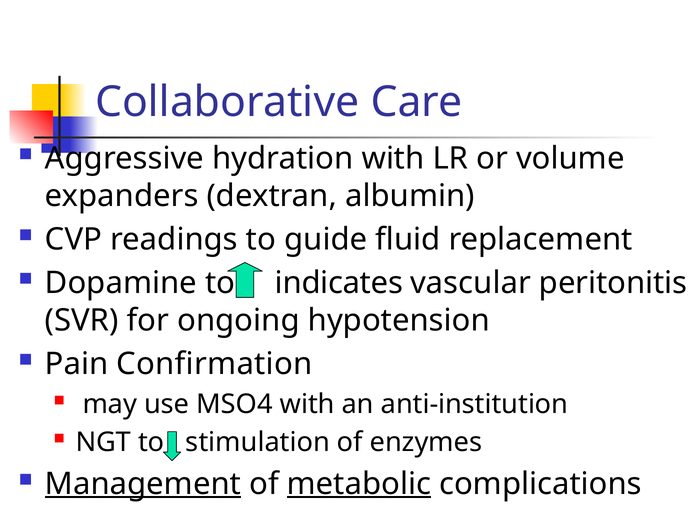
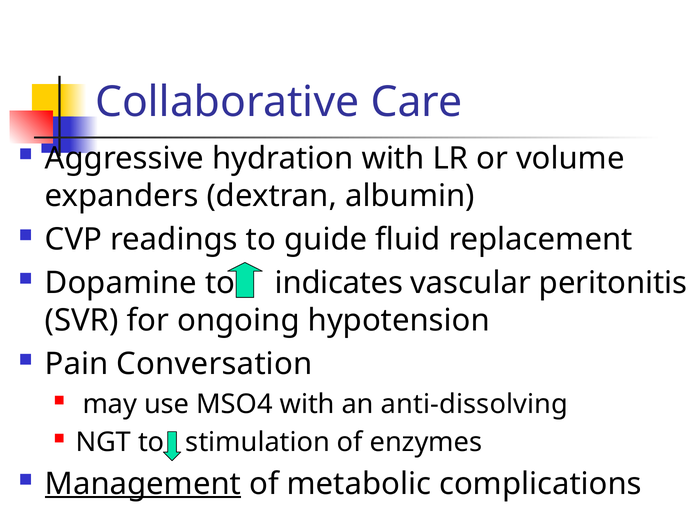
Confirmation: Confirmation -> Conversation (214, 364)
anti-institution: anti-institution -> anti-dissolving (474, 404)
metabolic underline: present -> none (359, 484)
